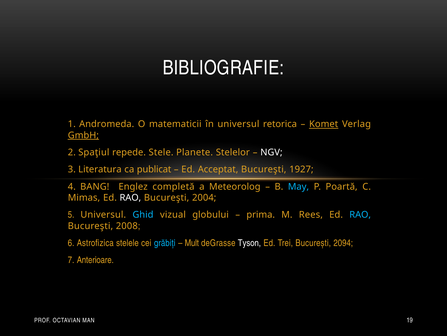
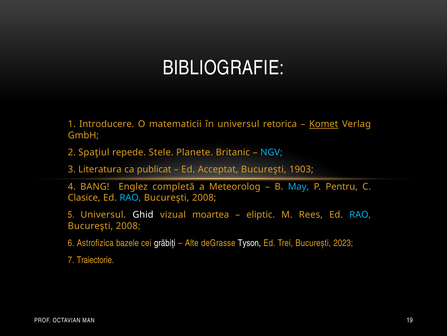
Andromeda: Andromeda -> Introducere (107, 124)
GmbH underline: present -> none (83, 135)
Stelelor: Stelelor -> Britanic (233, 152)
NGV colour: white -> light blue (271, 152)
1927: 1927 -> 1903 (301, 169)
Poartă: Poartă -> Pentru (342, 186)
Mimas: Mimas -> Clasice (84, 197)
RAO colour: white -> light blue (130, 197)
2004: 2004 -> 2008 (204, 197)
Ghid colour: light blue -> white (143, 214)
globului: globului -> moartea (211, 214)
prima: prima -> eliptic (261, 214)
stelele: stelele -> bazele (127, 243)
grăbiţi colour: light blue -> white (165, 243)
Mult: Mult -> Alte (192, 243)
2094: 2094 -> 2023 (343, 243)
Anterioare: Anterioare -> Traiectorie (95, 260)
